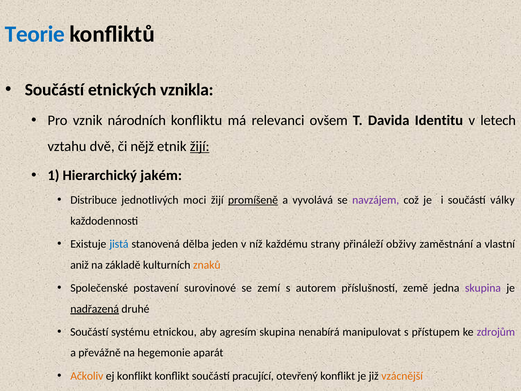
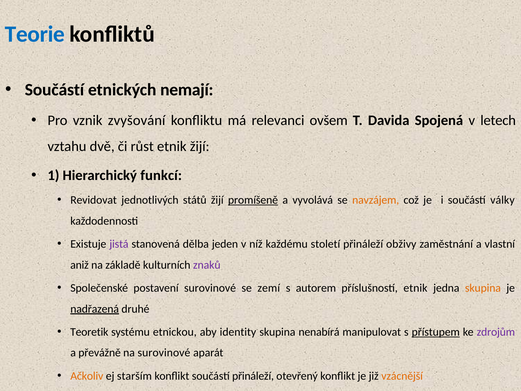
vznikla: vznikla -> nemají (187, 90)
národních: národních -> zvyšování (137, 120)
Identitu: Identitu -> Spojená (439, 120)
nějž: nějž -> růst (142, 146)
žijí underline: present -> none (200, 146)
jakém: jakém -> funkcí (161, 175)
Distribuce: Distribuce -> Revidovat (94, 200)
moci: moci -> států (195, 200)
navzájem colour: purple -> orange (376, 200)
jistá colour: blue -> purple (119, 244)
strany: strany -> století (325, 244)
znaků colour: orange -> purple (207, 265)
příslušností země: země -> etnik (415, 288)
skupina colour: purple -> orange (483, 288)
Součástí: Součástí -> Teoretik (89, 332)
agresím: agresím -> identity (238, 332)
přístupem underline: none -> present (436, 332)
na hegemonie: hegemonie -> surovinové (164, 353)
ej konflikt: konflikt -> starším (134, 376)
součástí pracující: pracující -> přináleží (253, 376)
